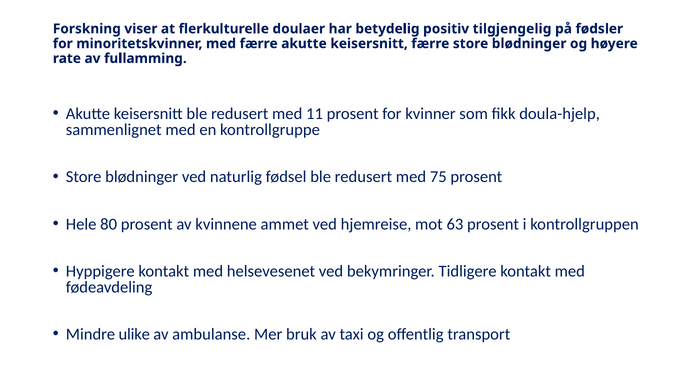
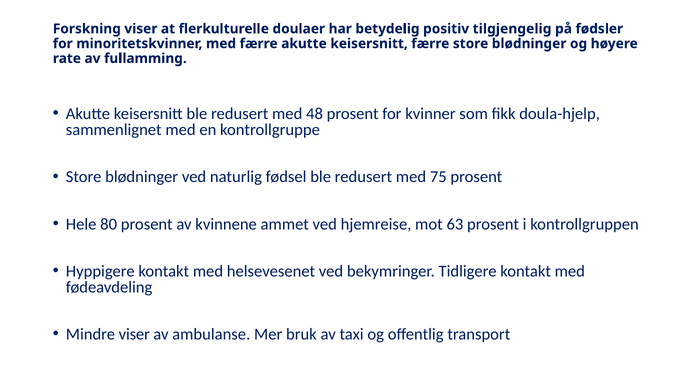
11: 11 -> 48 (315, 114)
Mindre ulike: ulike -> viser (134, 334)
